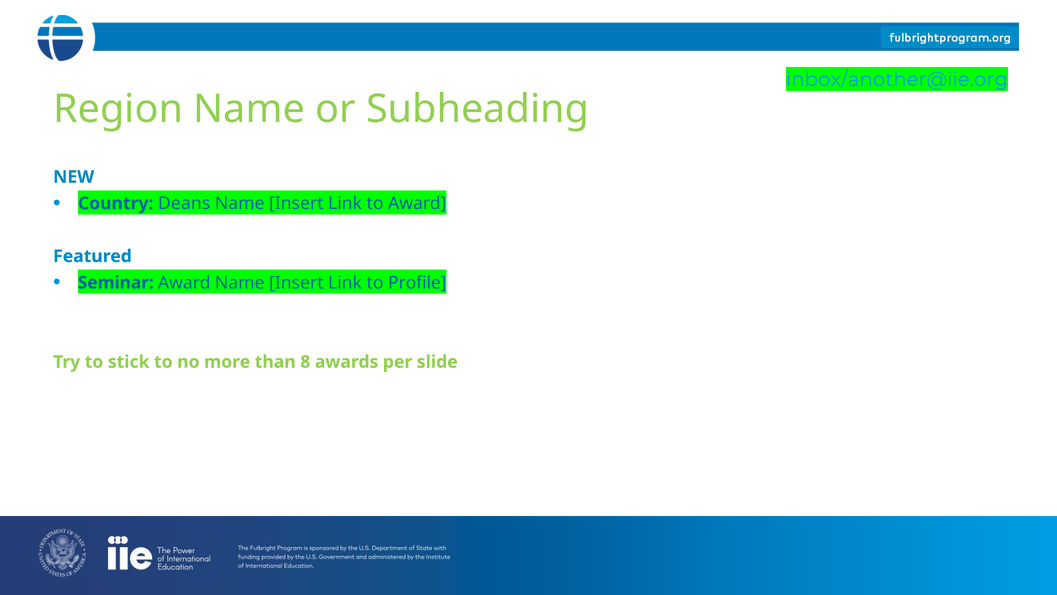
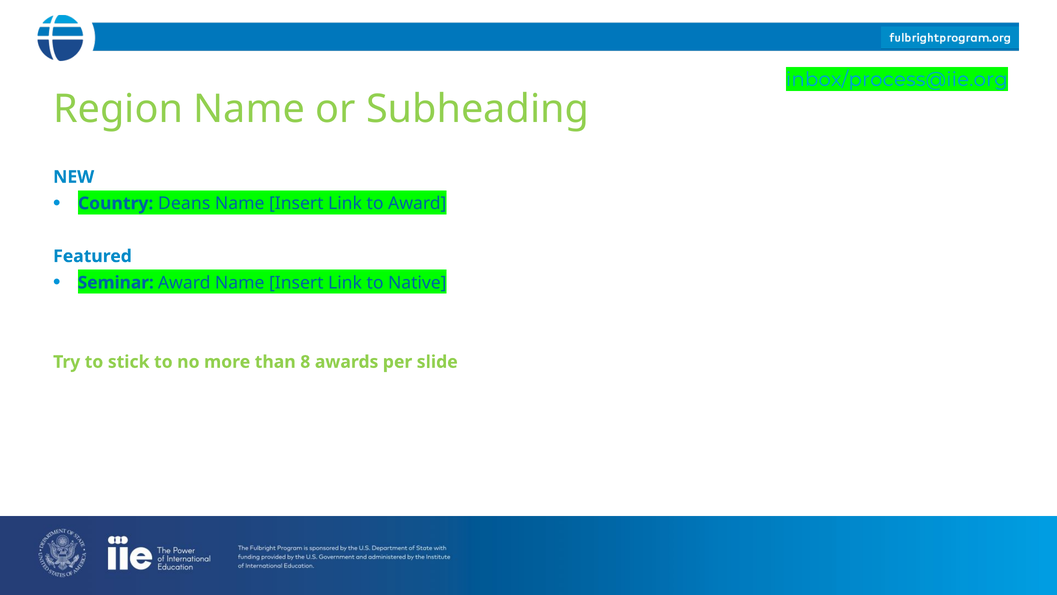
inbox/another@iie.org: inbox/another@iie.org -> inbox/process@iie.org (897, 79)
Profile: Profile -> Native (417, 282)
